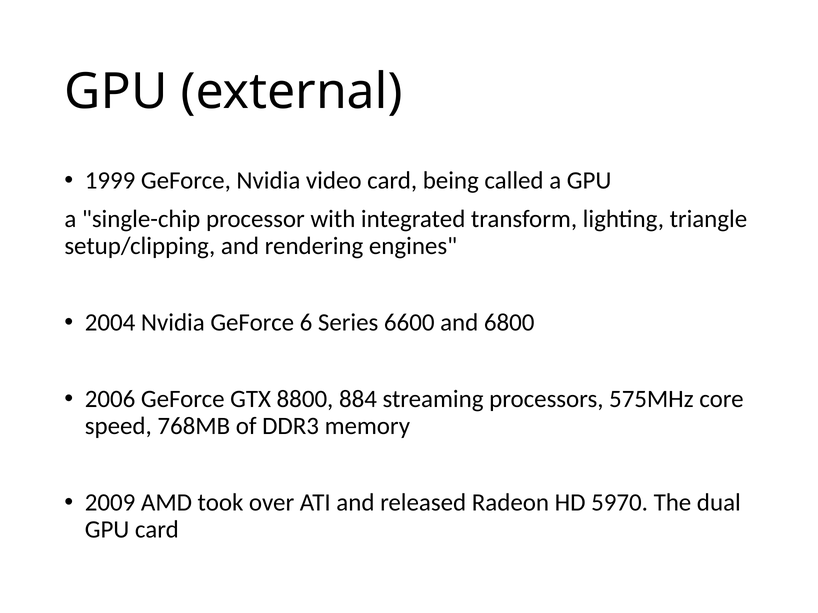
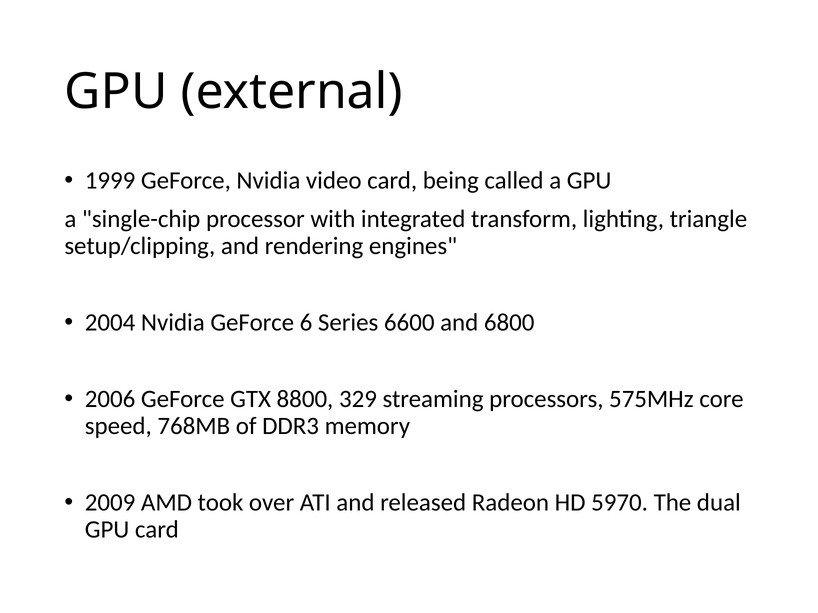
884: 884 -> 329 (358, 399)
